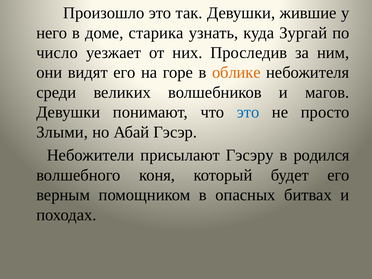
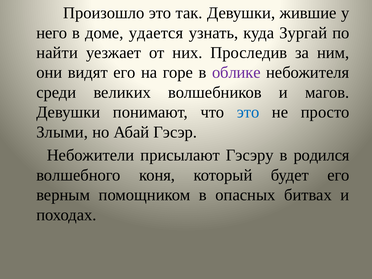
старика: старика -> удается (156, 33)
число: число -> найти (57, 53)
облике colour: orange -> purple (236, 73)
